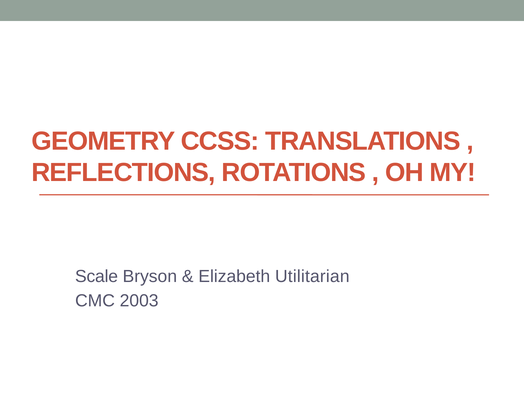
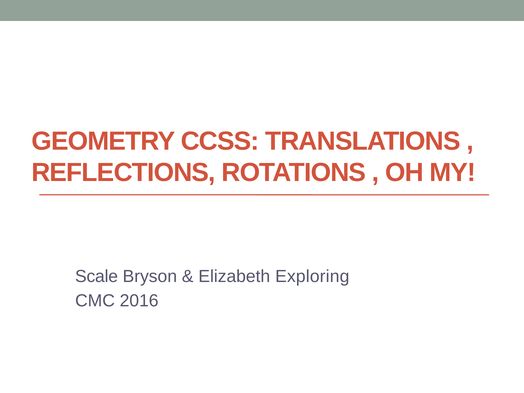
Utilitarian: Utilitarian -> Exploring (312, 276)
2003: 2003 -> 2016 (139, 301)
